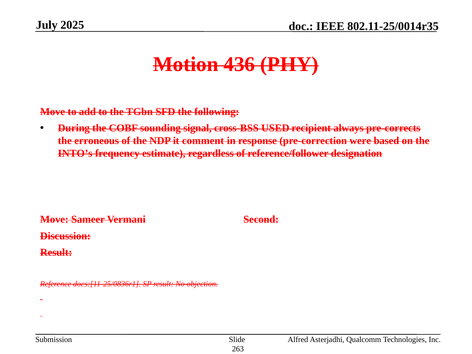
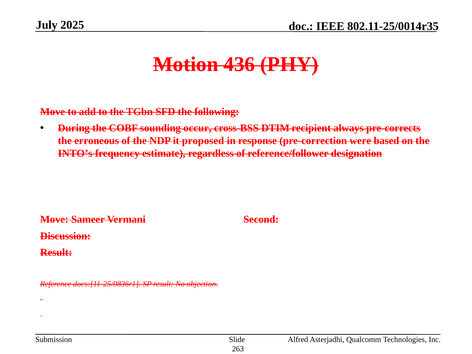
signal: signal -> occur (197, 128)
USED: USED -> DTIM (275, 128)
comment: comment -> proposed (203, 141)
